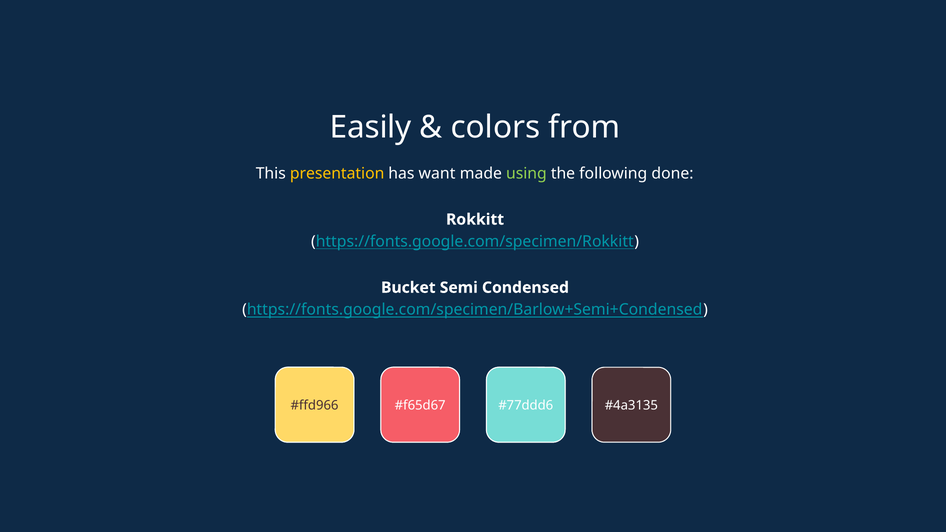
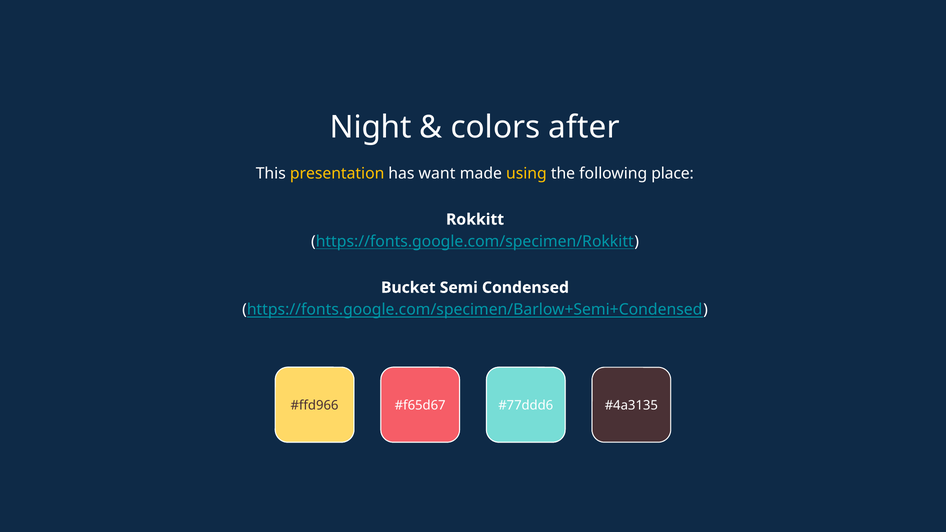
Easily: Easily -> Night (371, 127)
from: from -> after (584, 127)
using colour: light green -> yellow (526, 174)
done: done -> place (673, 174)
